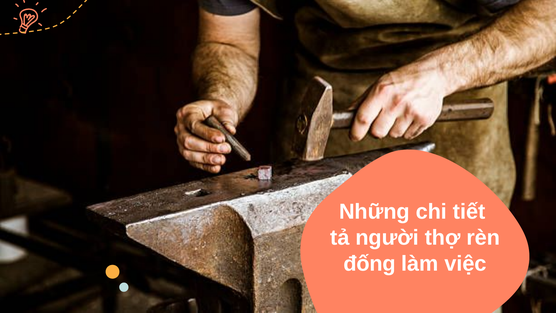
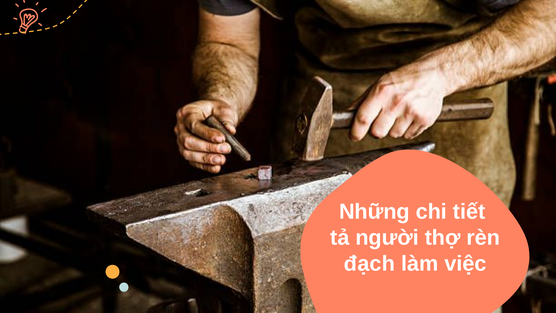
đống: đống -> đạch (370, 264)
